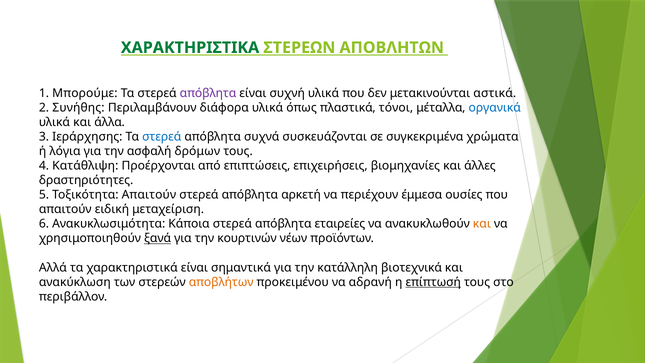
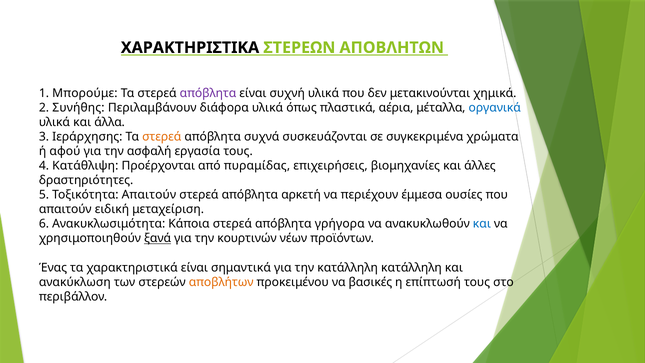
ΧΑΡΑΚΤΗΡΙΣΤΙΚΑ colour: green -> black (190, 48)
αστικά: αστικά -> χημικά (495, 93)
τόνοι: τόνοι -> αέρια (396, 108)
στερεά colour: blue -> orange (162, 137)
λόγια: λόγια -> αφού (65, 151)
δρόμων: δρόμων -> εργασία (197, 151)
επιπτώσεις: επιπτώσεις -> πυραμίδας (257, 166)
εταιρείες: εταιρείες -> γρήγορα (340, 224)
και colour: orange -> blue (482, 224)
Αλλά: Αλλά -> Ένας (53, 267)
κατάλληλη βιοτεχνικά: βιοτεχνικά -> κατάλληλη (411, 267)
αδρανή: αδρανή -> βασικές (370, 282)
επίπτωσή underline: present -> none (433, 282)
